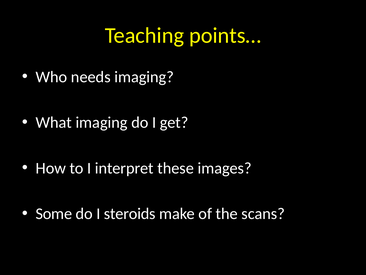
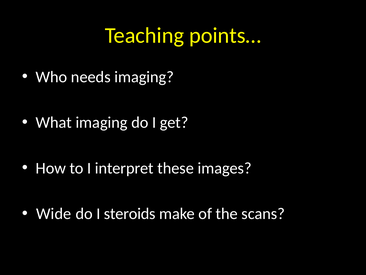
Some: Some -> Wide (54, 213)
